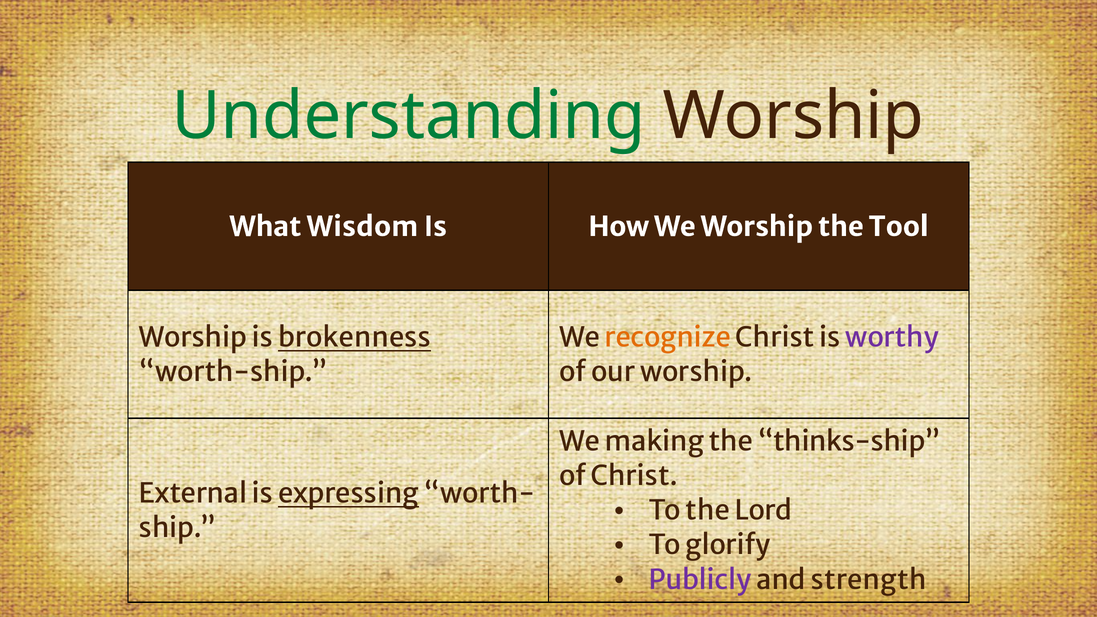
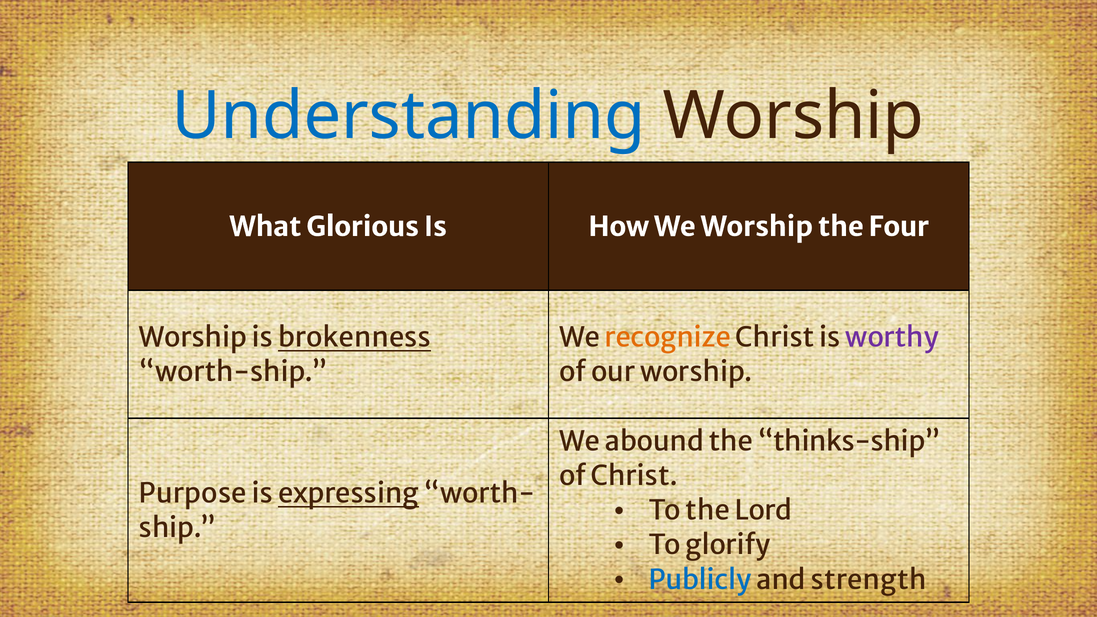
Understanding colour: green -> blue (409, 116)
Wisdom: Wisdom -> Glorious (363, 227)
Tool: Tool -> Four (899, 227)
making: making -> abound (654, 442)
External: External -> Purpose (193, 494)
Publicly colour: purple -> blue (700, 580)
